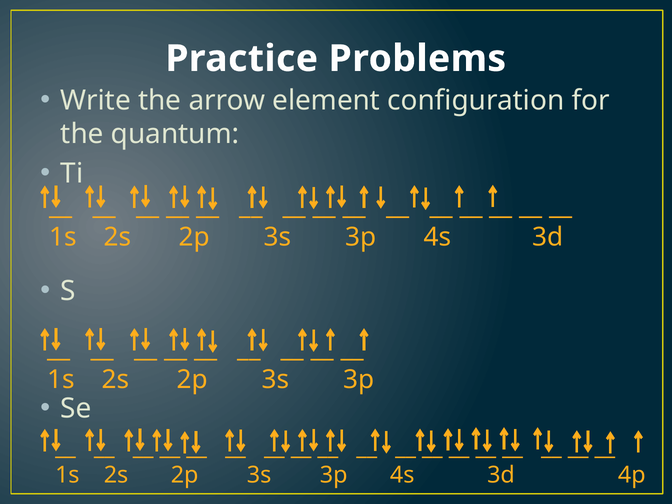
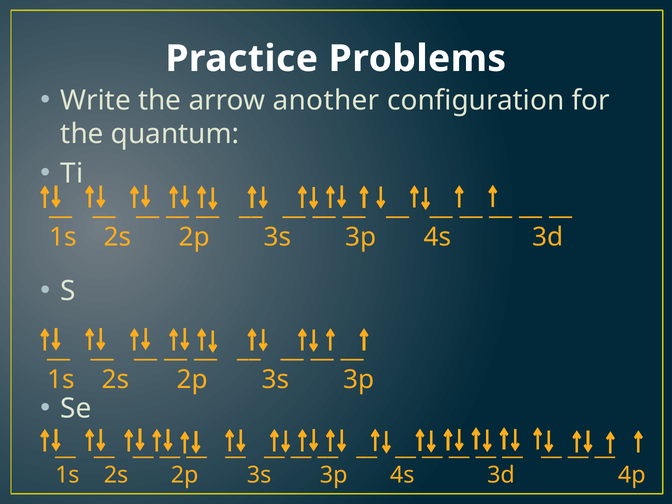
element: element -> another (326, 101)
